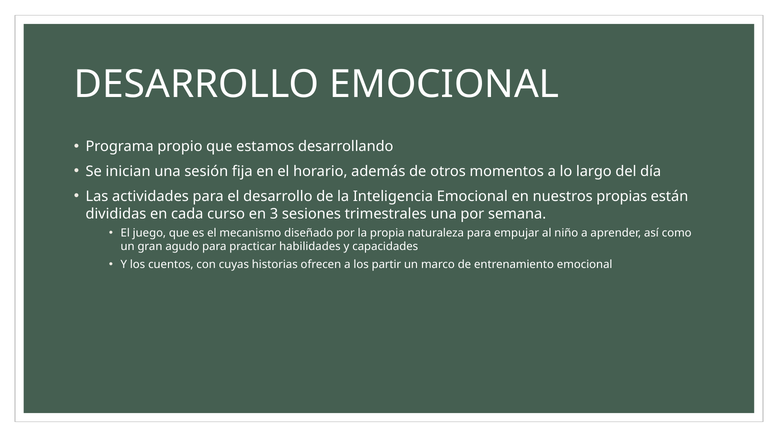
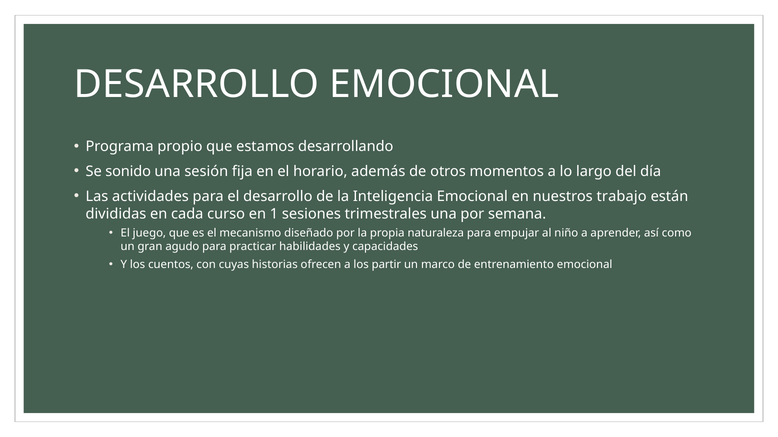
inician: inician -> sonido (128, 172)
propias: propias -> trabajo (622, 197)
3: 3 -> 1 (274, 214)
